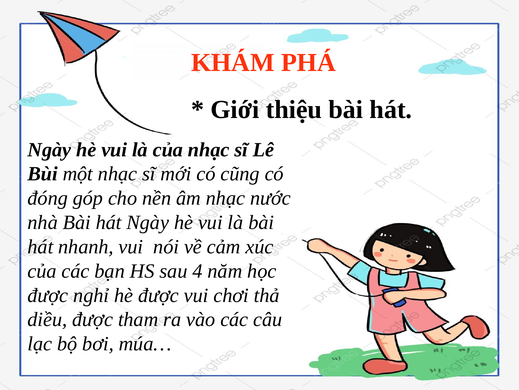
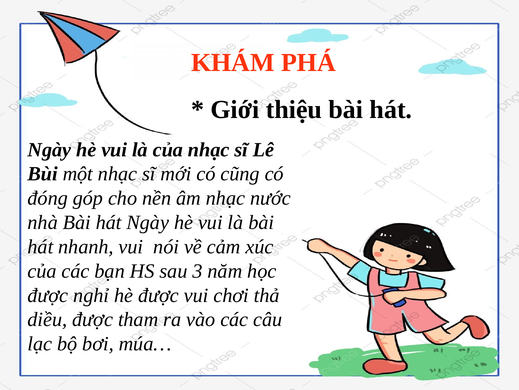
4: 4 -> 3 (197, 271)
